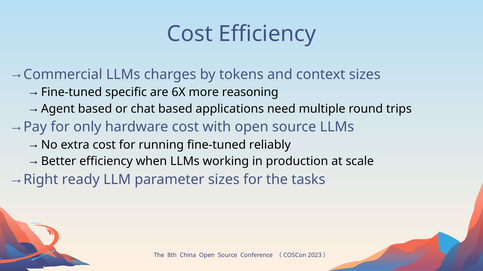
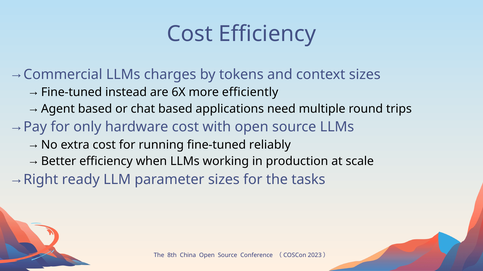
specific: specific -> instead (126, 92)
reasoning: reasoning -> efficiently (250, 92)
